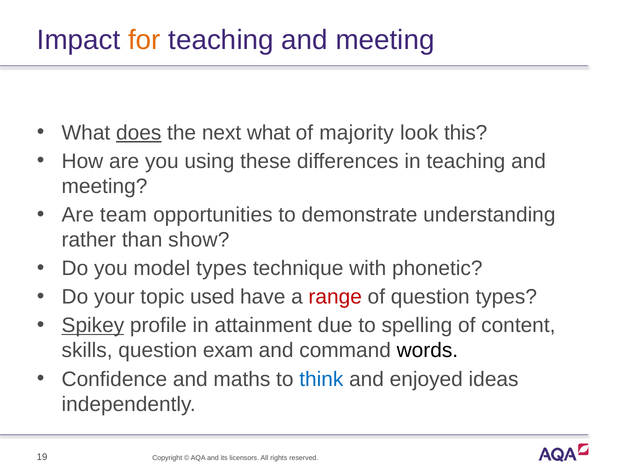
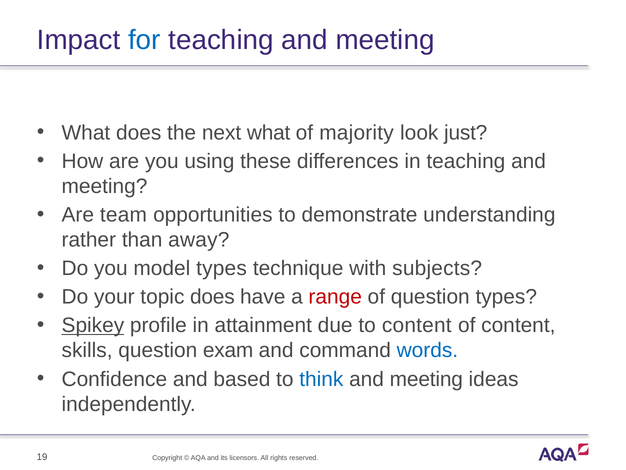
for colour: orange -> blue (144, 40)
does underline: present -> none (139, 133)
this: this -> just (466, 133)
show: show -> away (199, 240)
phonetic: phonetic -> subjects (437, 268)
topic used: used -> does (212, 297)
to spelling: spelling -> content (417, 325)
words colour: black -> blue (427, 350)
maths: maths -> based (242, 379)
enjoyed: enjoyed -> meeting (426, 379)
